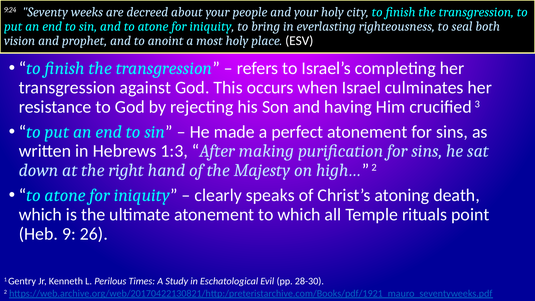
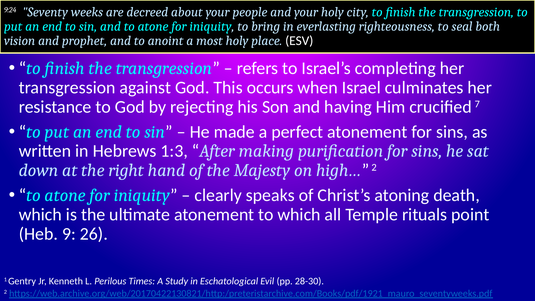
3: 3 -> 7 (477, 104)
